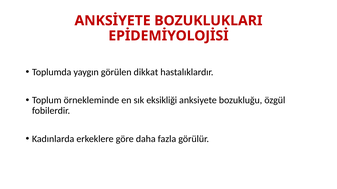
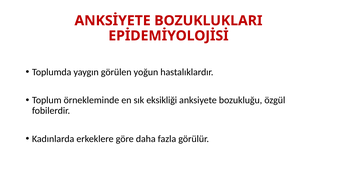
dikkat: dikkat -> yoğun (146, 72)
